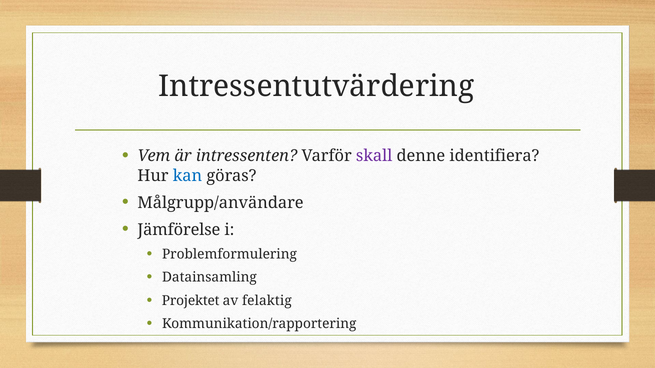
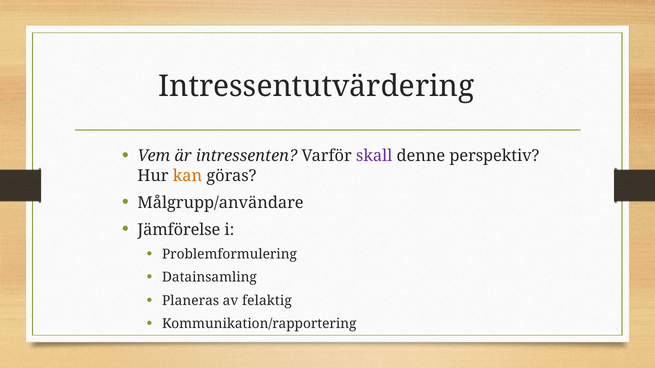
identifiera: identifiera -> perspektiv (494, 156)
kan colour: blue -> orange (187, 176)
Projektet: Projektet -> Planeras (191, 301)
